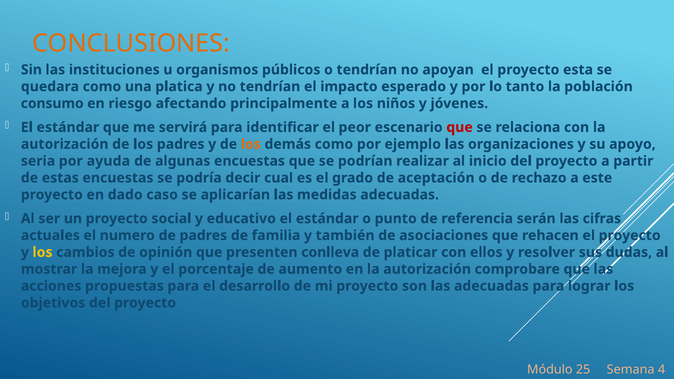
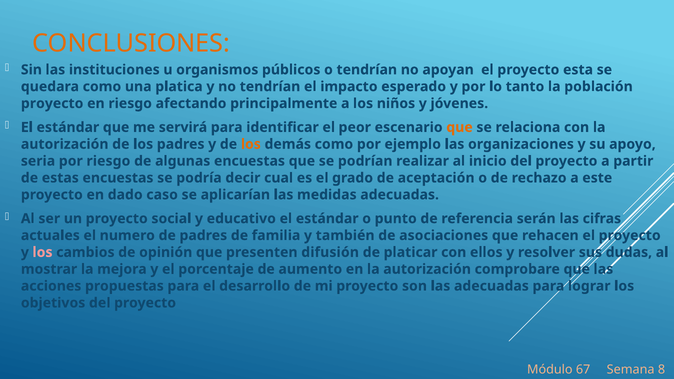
consumo: consumo -> proyecto (52, 103)
que colour: red -> orange (460, 127)
por ayuda: ayuda -> riesgo (108, 161)
los colour: yellow -> pink (43, 252)
conlleva: conlleva -> difusión (330, 252)
25: 25 -> 67 (583, 370)
4: 4 -> 8 (662, 370)
